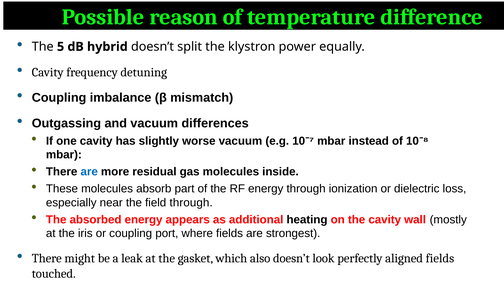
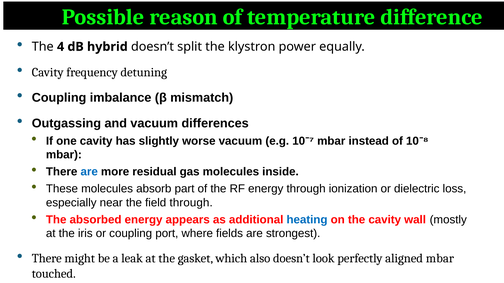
5: 5 -> 4 (61, 47)
heating colour: black -> blue (307, 220)
aligned fields: fields -> mbar (440, 259)
